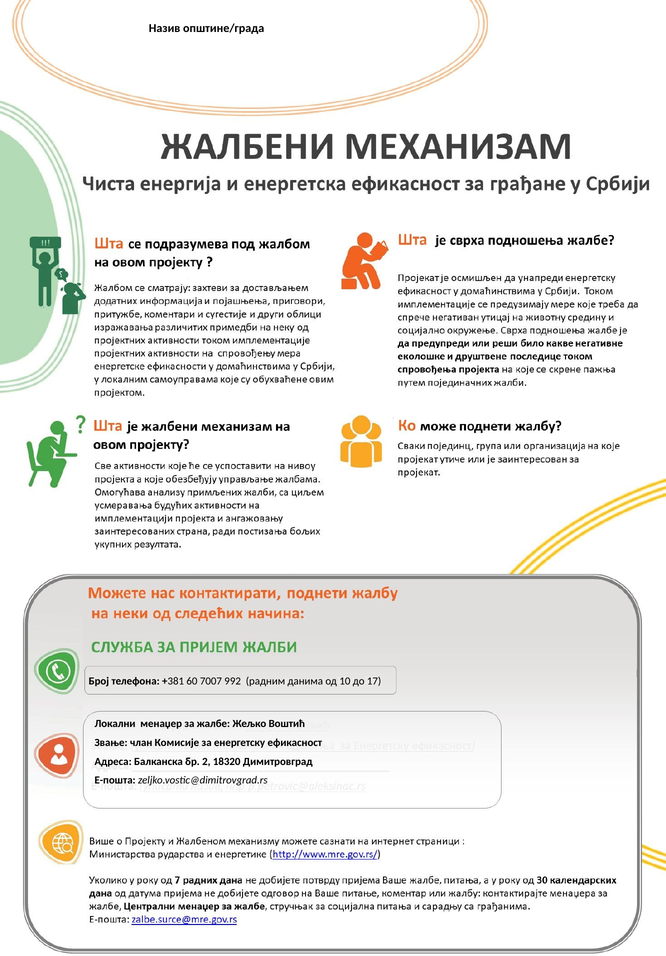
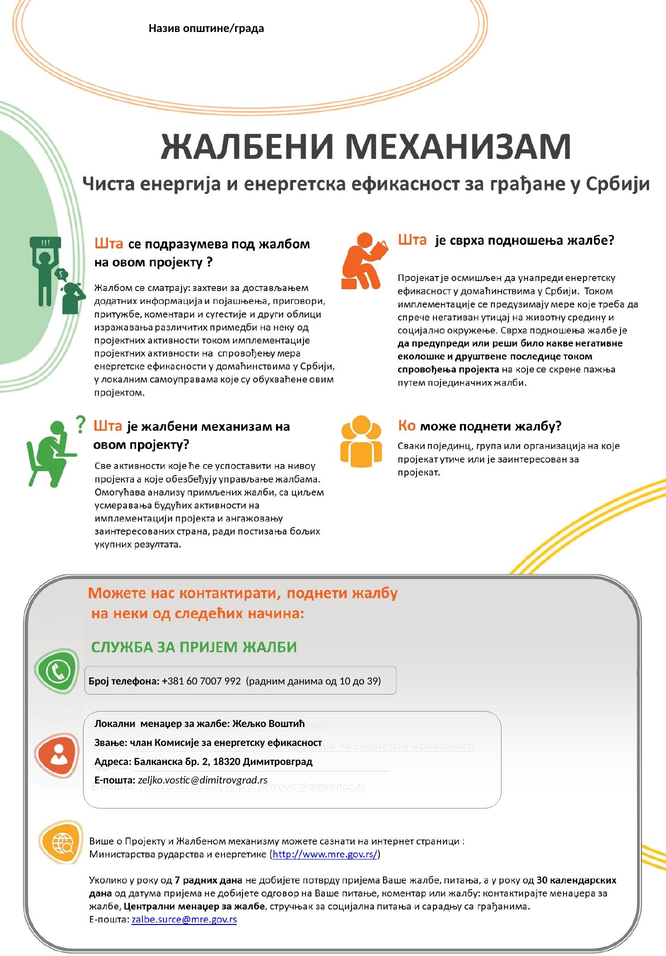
17: 17 -> 39 (374, 681)
